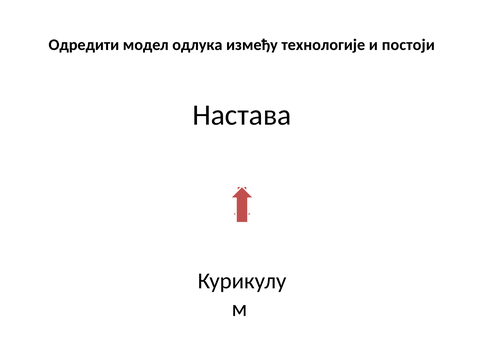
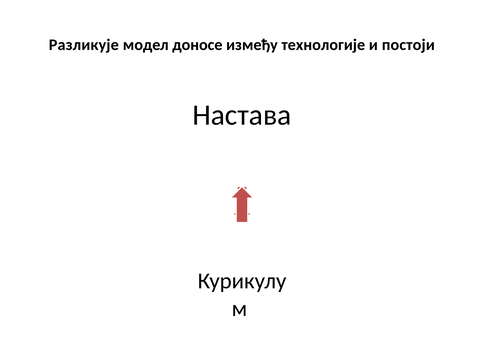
Одредити: Одредити -> Разликује (84, 45)
одлука: одлука -> доносе (197, 45)
